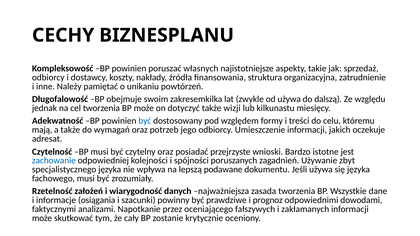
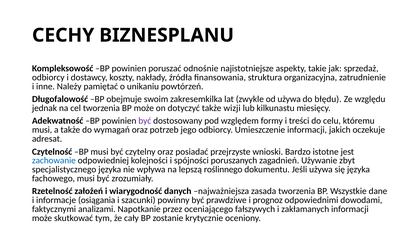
własnych: własnych -> odnośnie (201, 69)
dalszą: dalszą -> błędu (328, 99)
być colour: blue -> purple (145, 121)
mają: mają -> musi (42, 130)
podawane: podawane -> roślinnego (223, 170)
